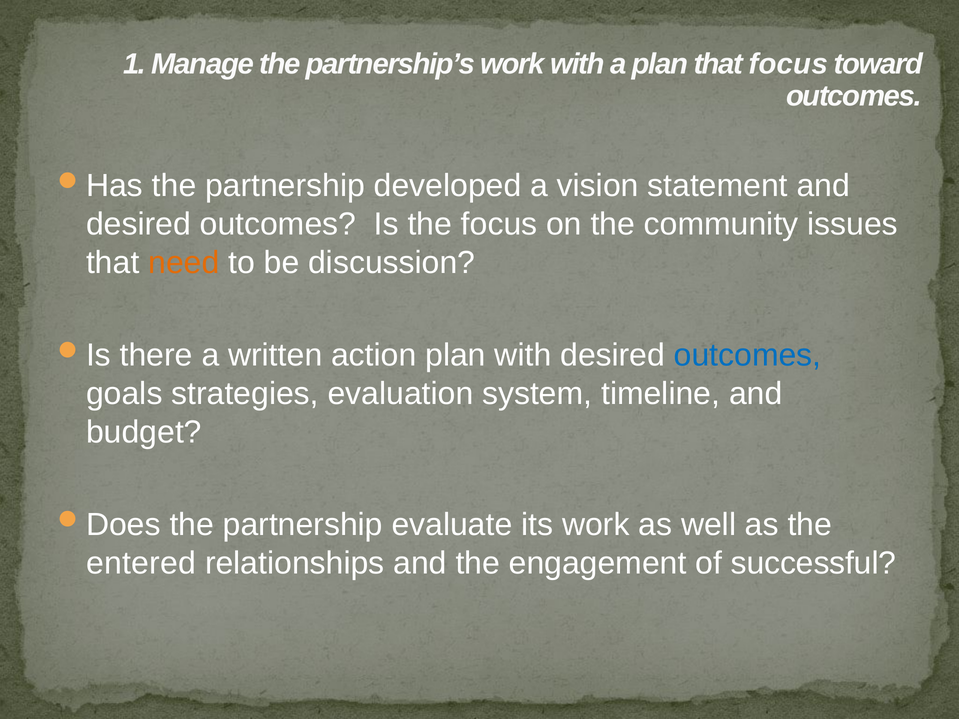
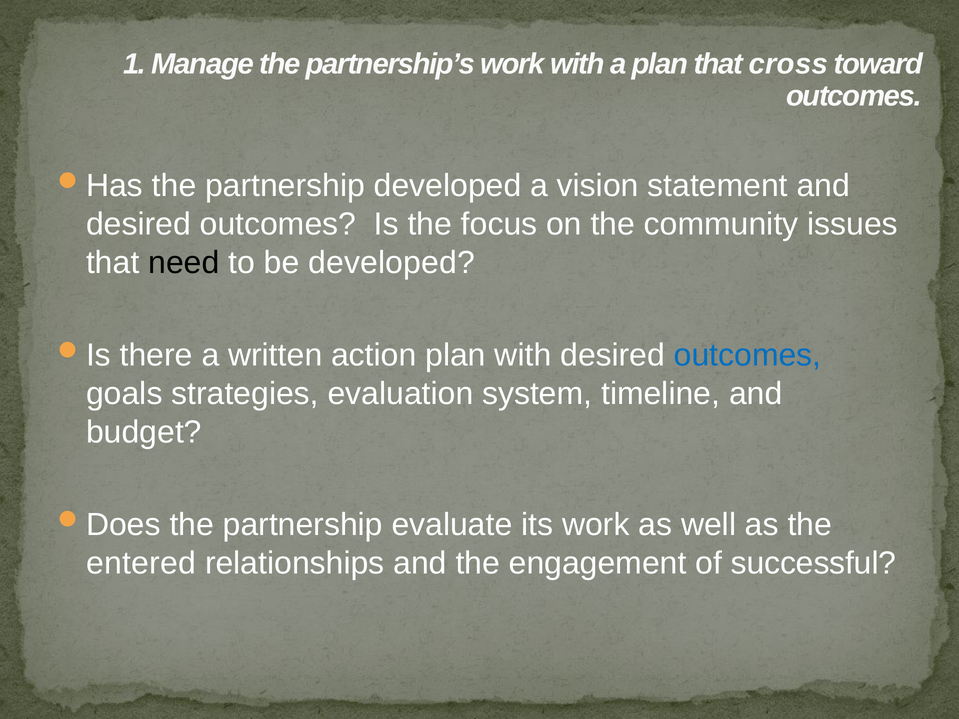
that focus: focus -> cross (788, 64)
need colour: orange -> black (184, 263)
be discussion: discussion -> developed (392, 263)
